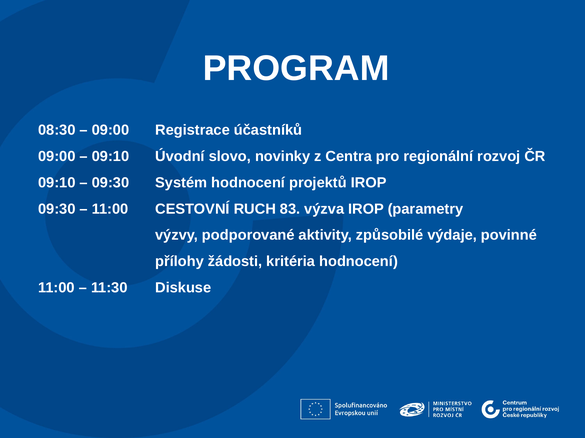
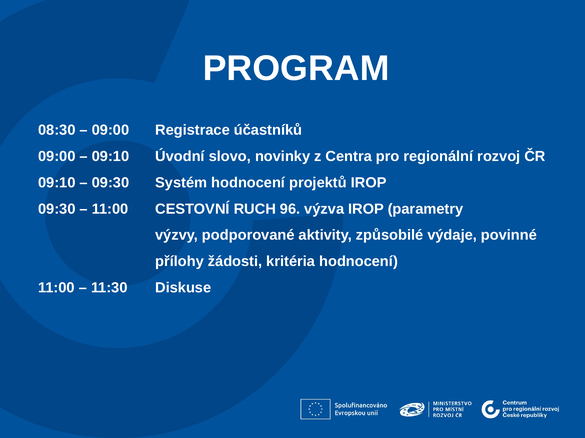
83: 83 -> 96 (290, 209)
